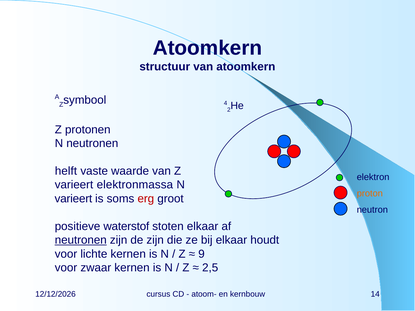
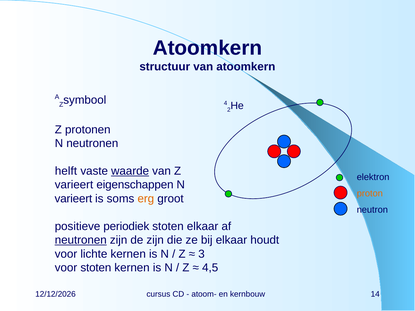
waarde underline: none -> present (130, 171)
elektronmassa: elektronmassa -> eigenschappen (135, 185)
erg colour: red -> orange (146, 199)
waterstof: waterstof -> periodiek (126, 227)
9: 9 -> 3 (202, 254)
voor zwaar: zwaar -> stoten (96, 268)
2,5: 2,5 -> 4,5 (210, 268)
